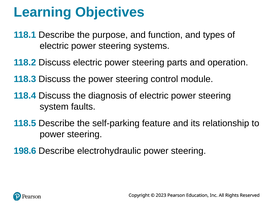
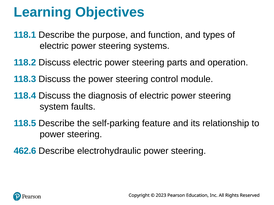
198.6: 198.6 -> 462.6 (25, 151)
